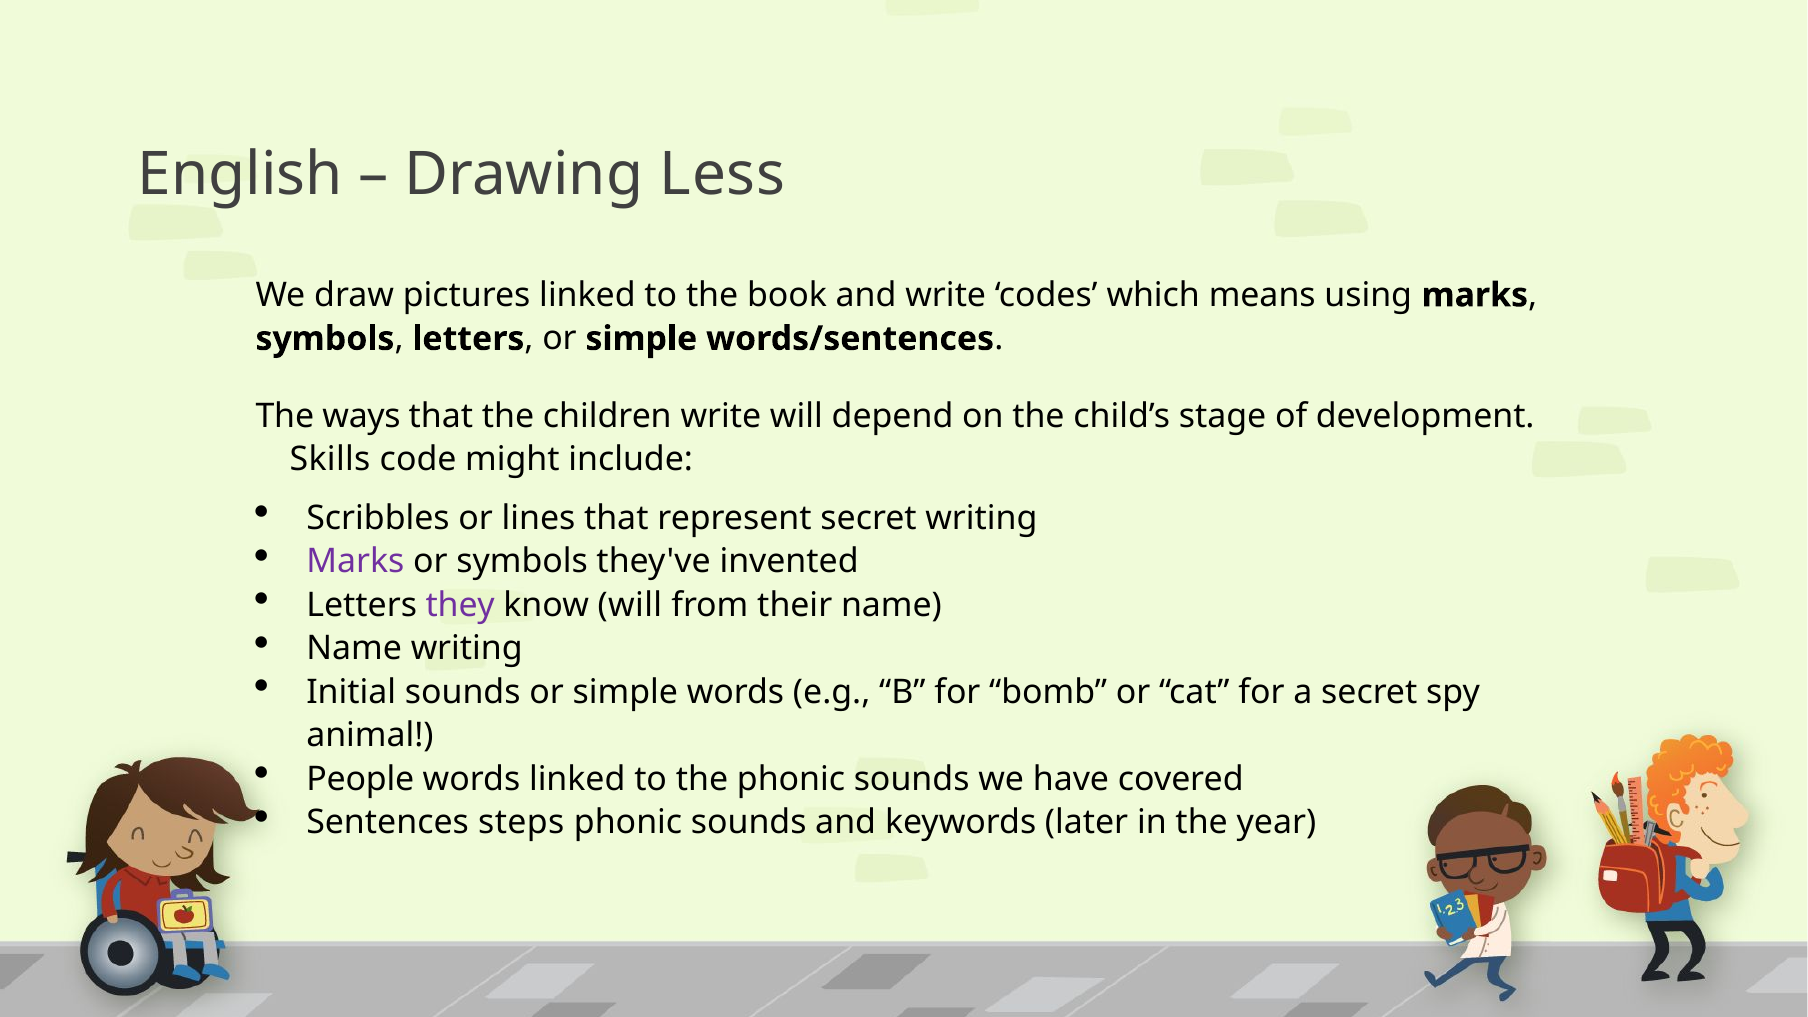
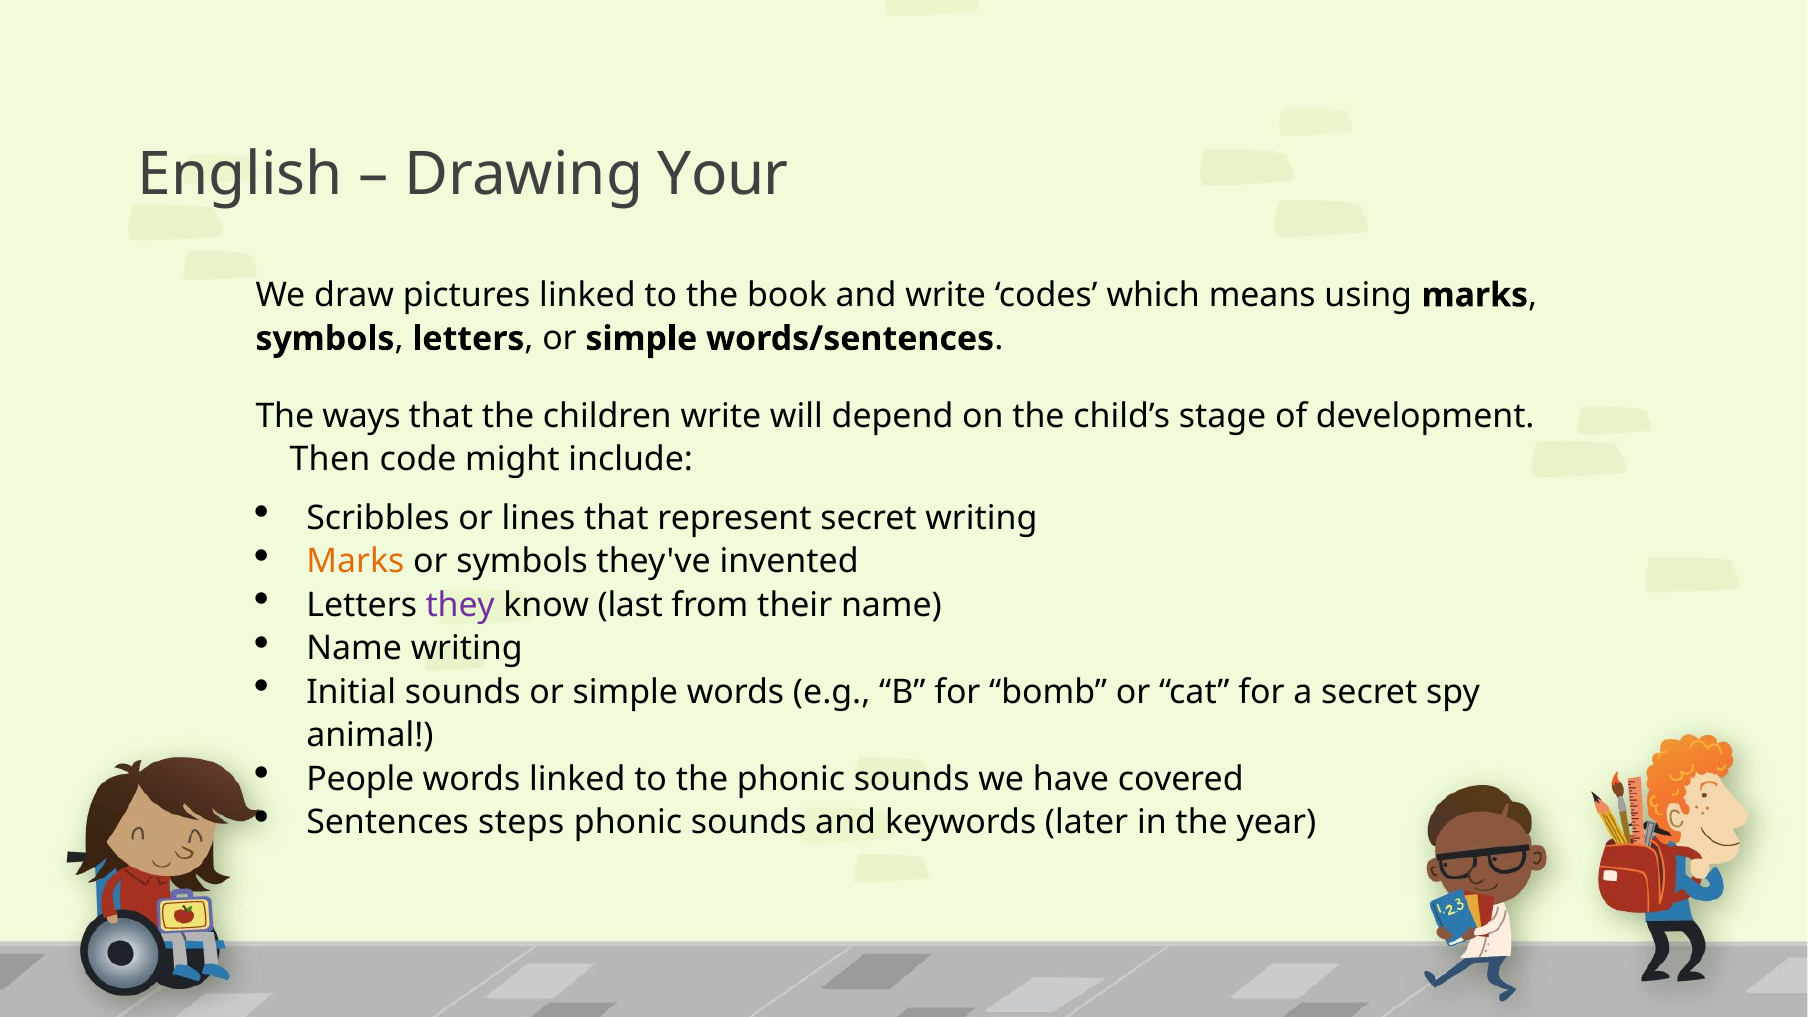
Less: Less -> Your (723, 175)
Skills: Skills -> Then (330, 460)
Marks colour: purple -> orange (355, 562)
know will: will -> last (630, 605)
